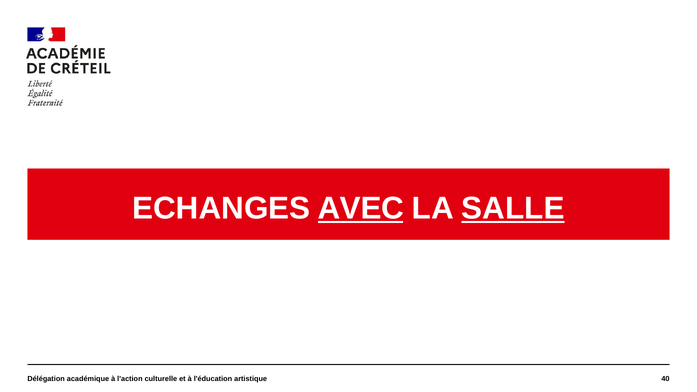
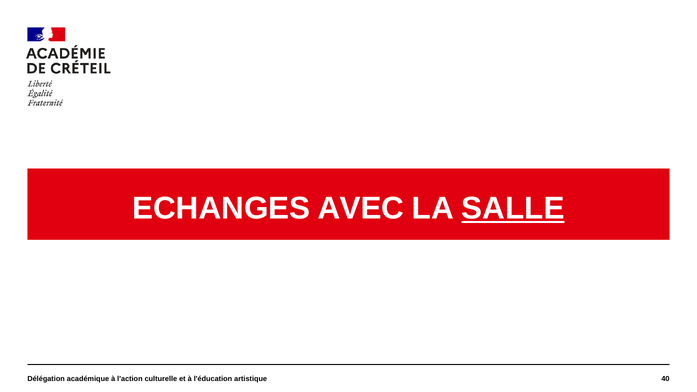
AVEC underline: present -> none (361, 209)
